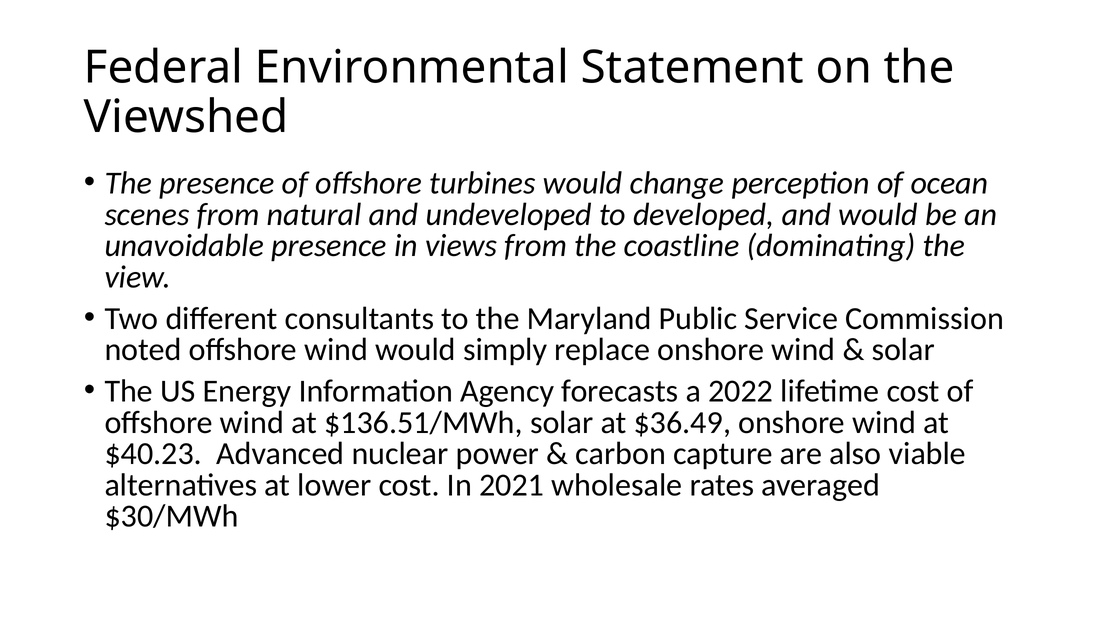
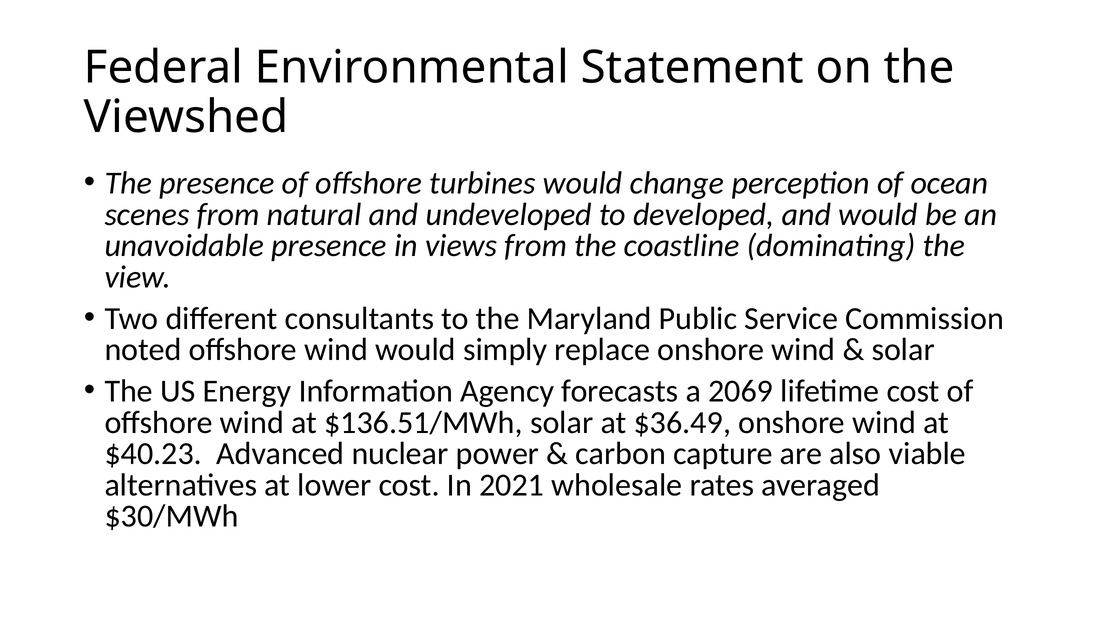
2022: 2022 -> 2069 (741, 391)
